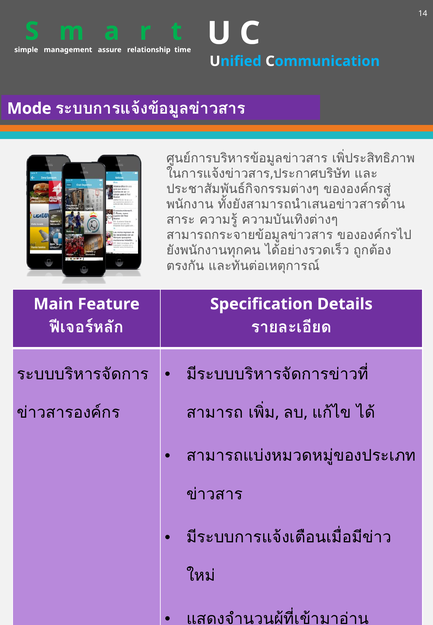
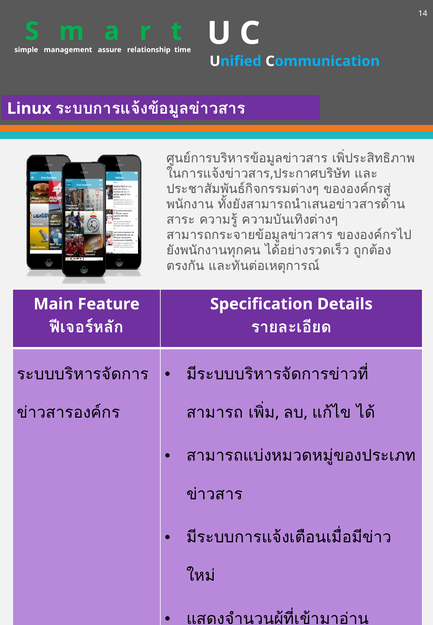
Mode: Mode -> Linux (29, 109)
